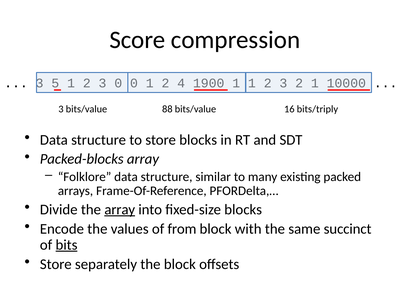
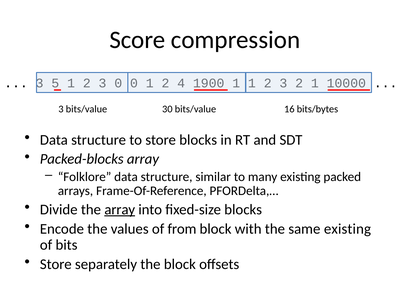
88: 88 -> 30 (167, 109)
bits/triply: bits/triply -> bits/bytes (317, 109)
same succinct: succinct -> existing (347, 228)
bits underline: present -> none (67, 244)
